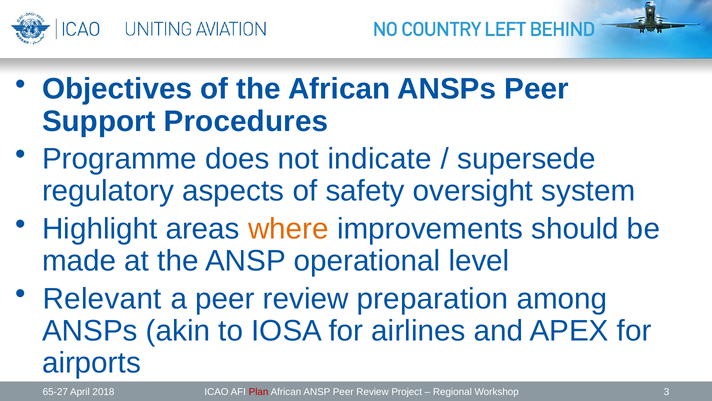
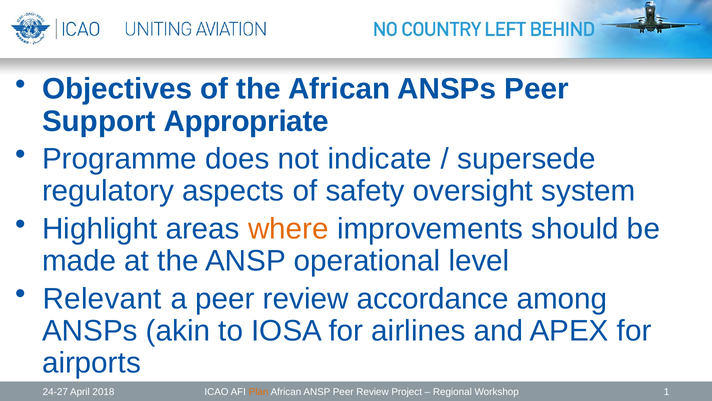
Procedures: Procedures -> Appropriate (246, 121)
preparation: preparation -> accordance (433, 298)
65-27: 65-27 -> 24-27 (55, 391)
Plan colour: red -> orange (259, 391)
3: 3 -> 1 (667, 391)
